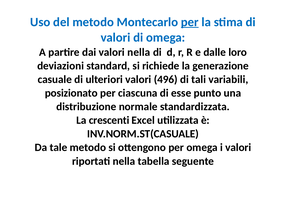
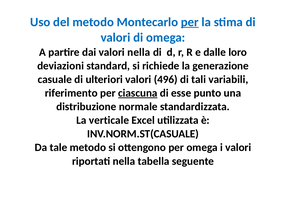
posizionato: posizionato -> riferimento (71, 93)
ciascuna underline: none -> present (138, 93)
crescenti: crescenti -> verticale (109, 120)
